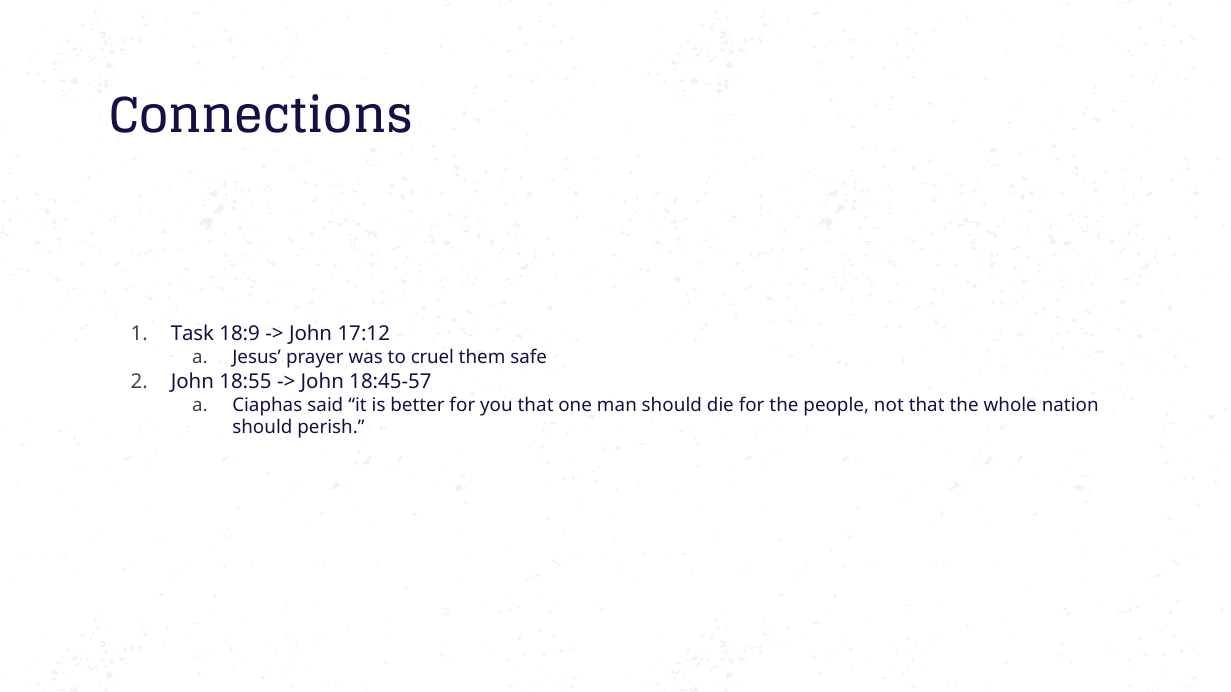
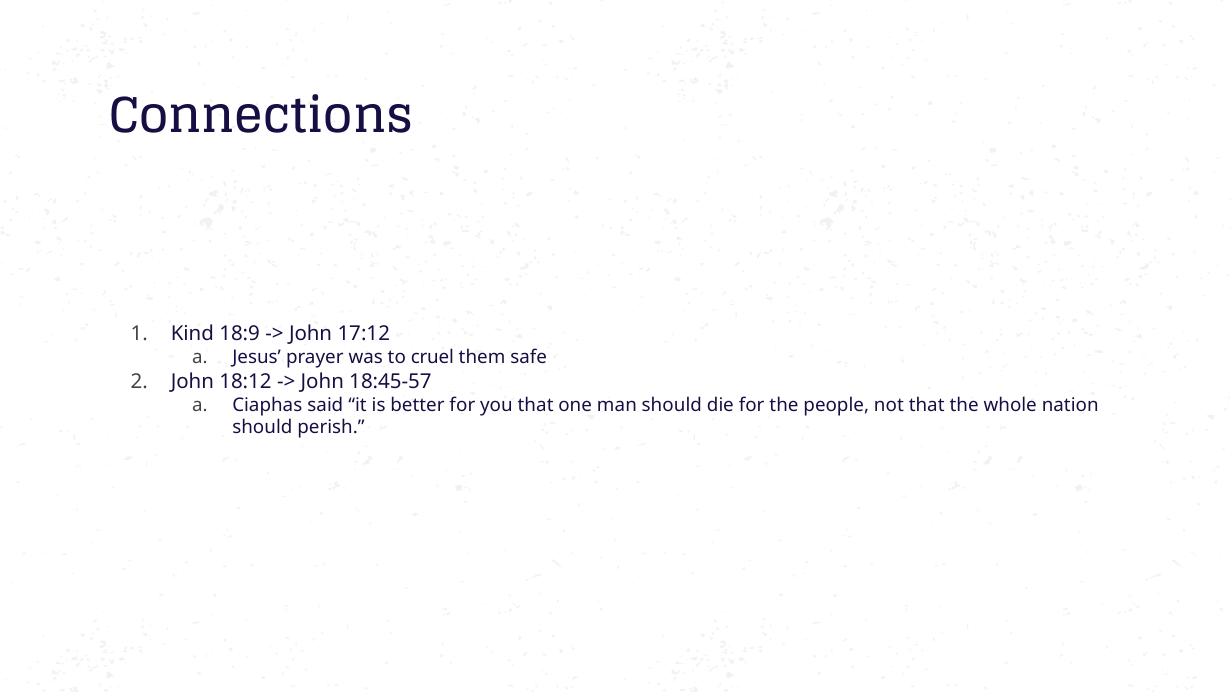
Task: Task -> Kind (192, 334)
18:55: 18:55 -> 18:12 (245, 382)
